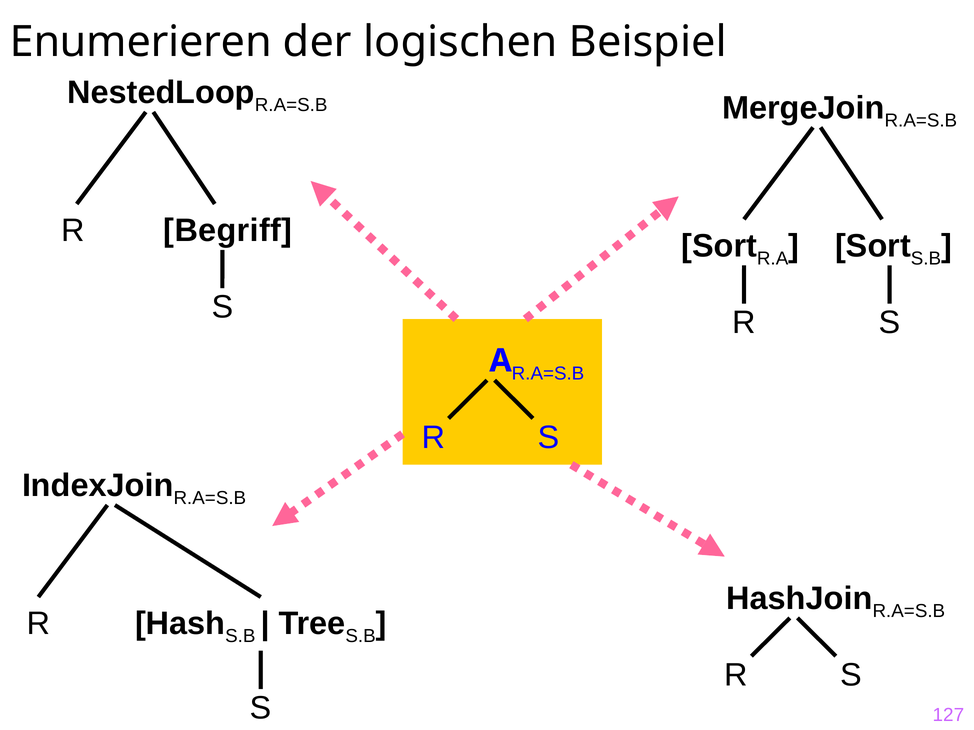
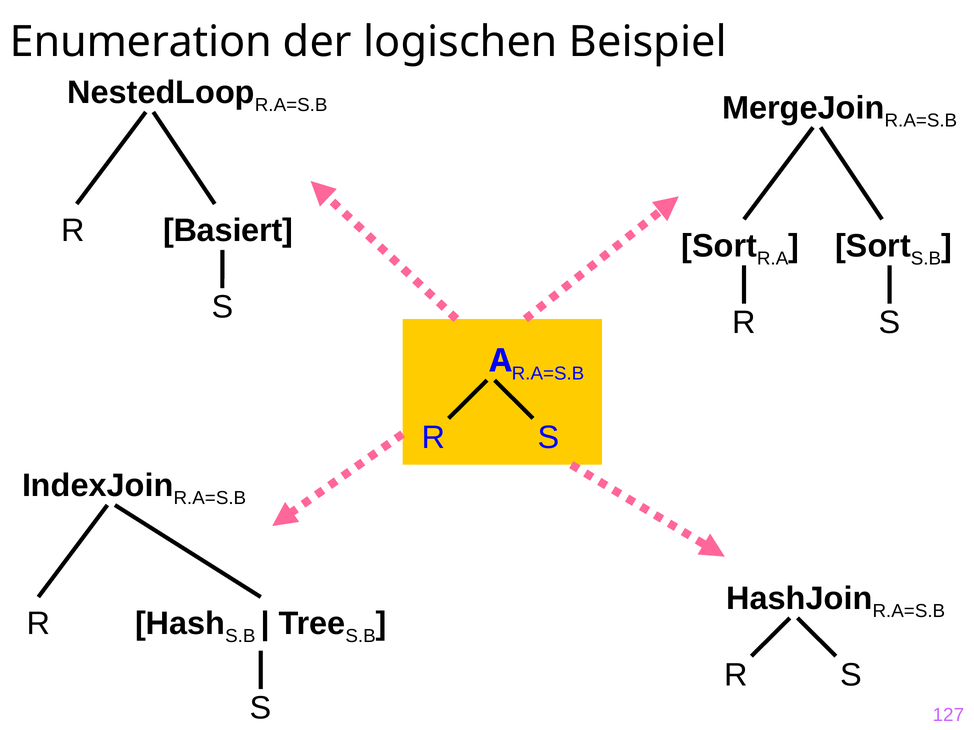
Enumerieren: Enumerieren -> Enumeration (141, 42)
Begriff: Begriff -> Basiert (228, 231)
